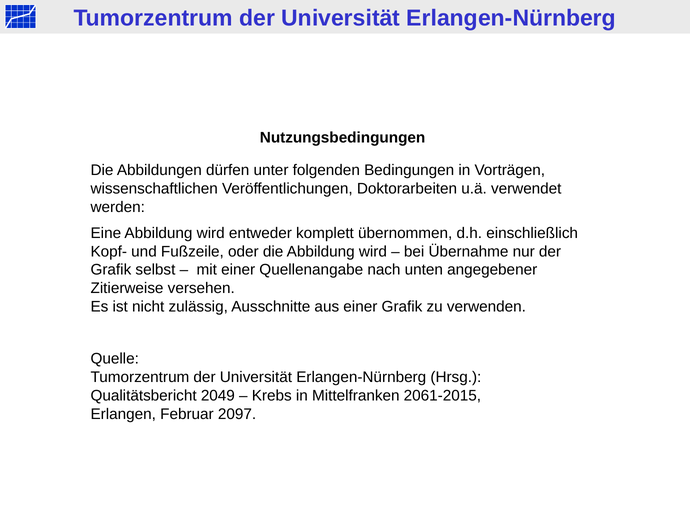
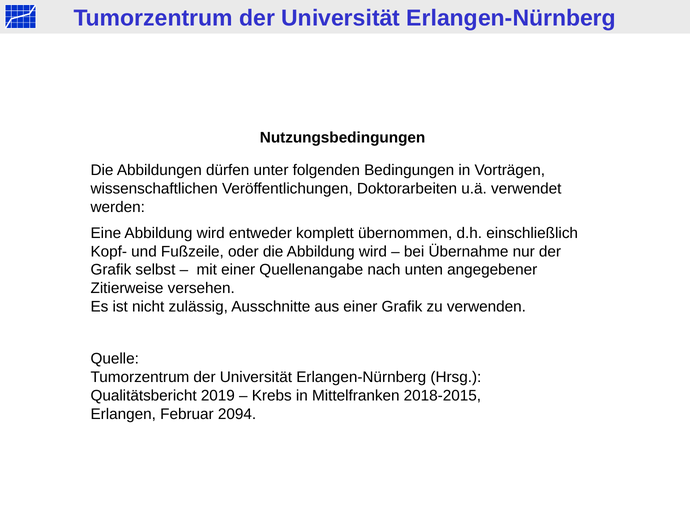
2049: 2049 -> 2019 (218, 395)
2061-2015: 2061-2015 -> 2018-2015 (442, 395)
2097: 2097 -> 2094 (237, 414)
